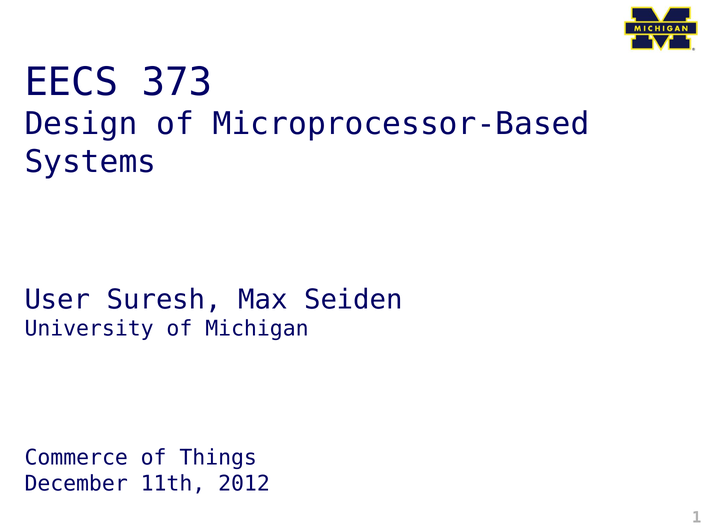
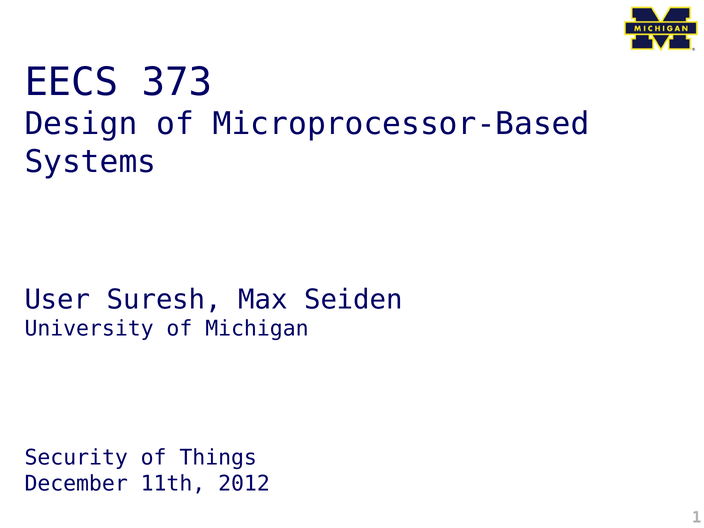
Commerce: Commerce -> Security (76, 458)
